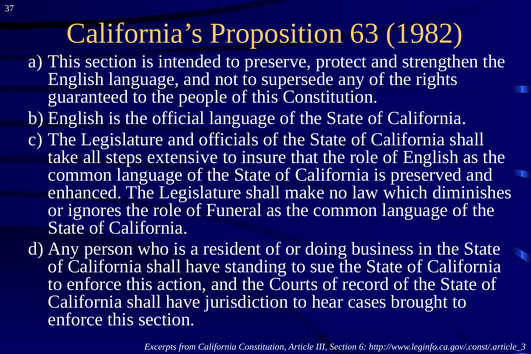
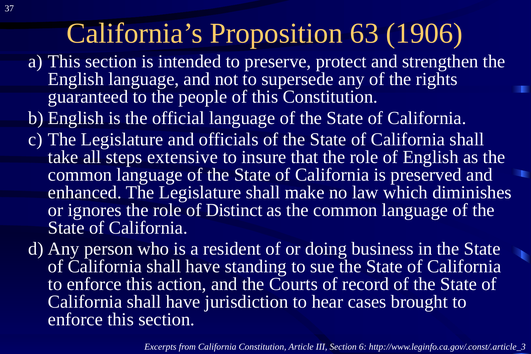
1982: 1982 -> 1906 (424, 33)
Funeral: Funeral -> Distinct (234, 210)
